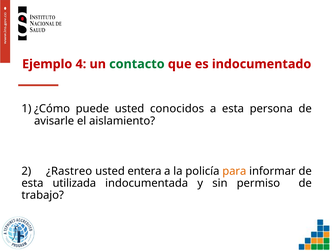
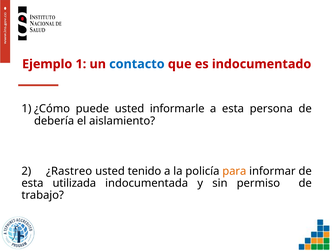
4: 4 -> 1 (81, 64)
contacto colour: green -> blue (137, 64)
conocidos: conocidos -> informarle (177, 109)
avisarle: avisarle -> debería (54, 121)
entera: entera -> tenido (144, 171)
